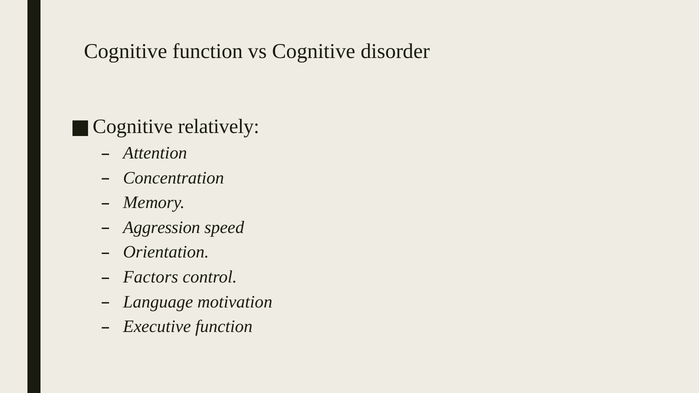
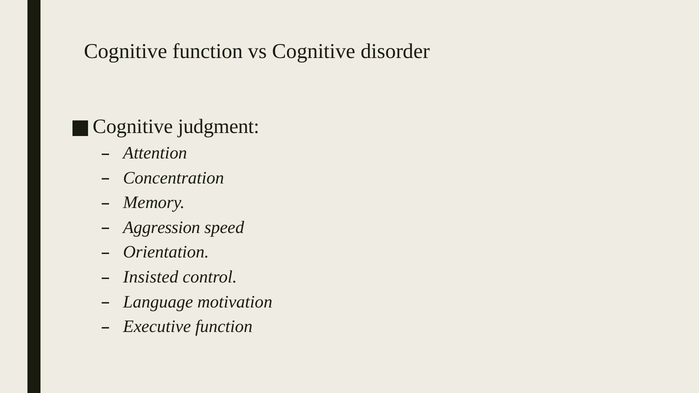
relatively: relatively -> judgment (219, 127)
Factors: Factors -> Insisted (151, 277)
